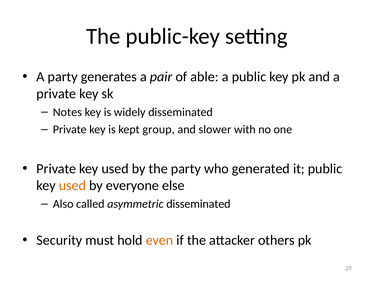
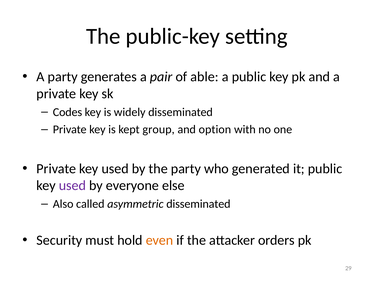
Notes: Notes -> Codes (67, 112)
slower: slower -> option (215, 129)
used colour: orange -> purple (72, 185)
others: others -> orders (276, 240)
